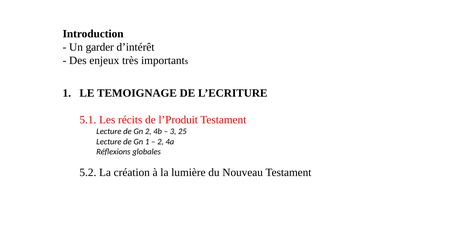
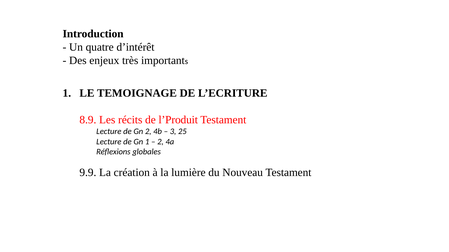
garder: garder -> quatre (100, 47)
5.1: 5.1 -> 8.9 (88, 120)
5.2: 5.2 -> 9.9 (88, 173)
